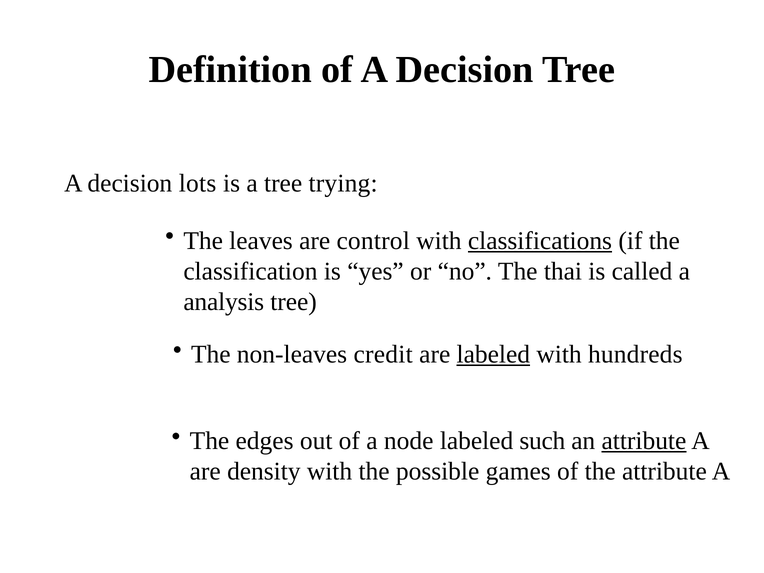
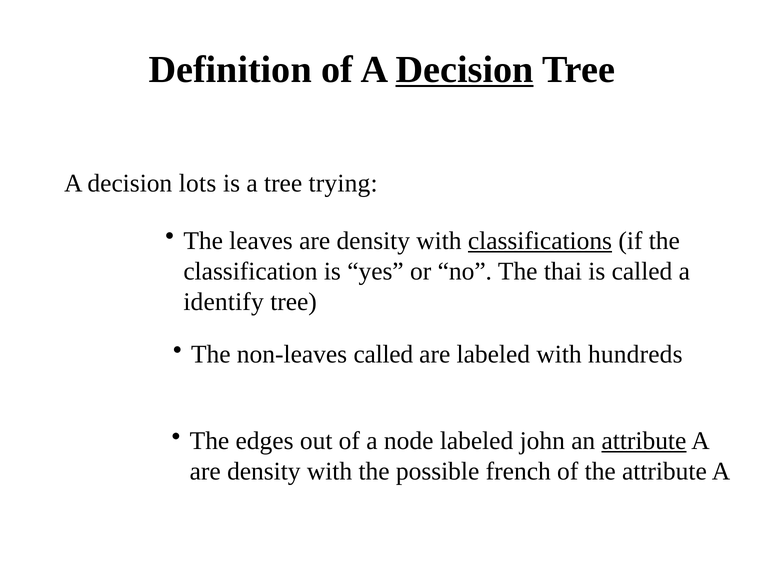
Decision underline: none -> present (465, 70)
leaves are control: control -> density (373, 241)
analysis: analysis -> identify (224, 302)
non-leaves credit: credit -> called (383, 355)
labeled underline: present -> none (493, 355)
such: such -> john (542, 441)
games: games -> french (518, 472)
